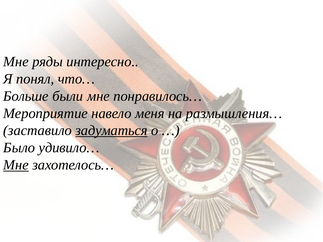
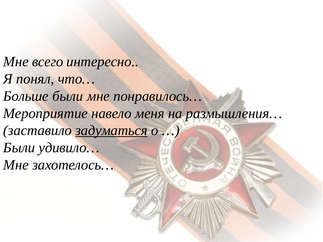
ряды: ряды -> всего (48, 62)
Было: Было -> Были (19, 148)
Мне underline: present -> none (16, 165)
